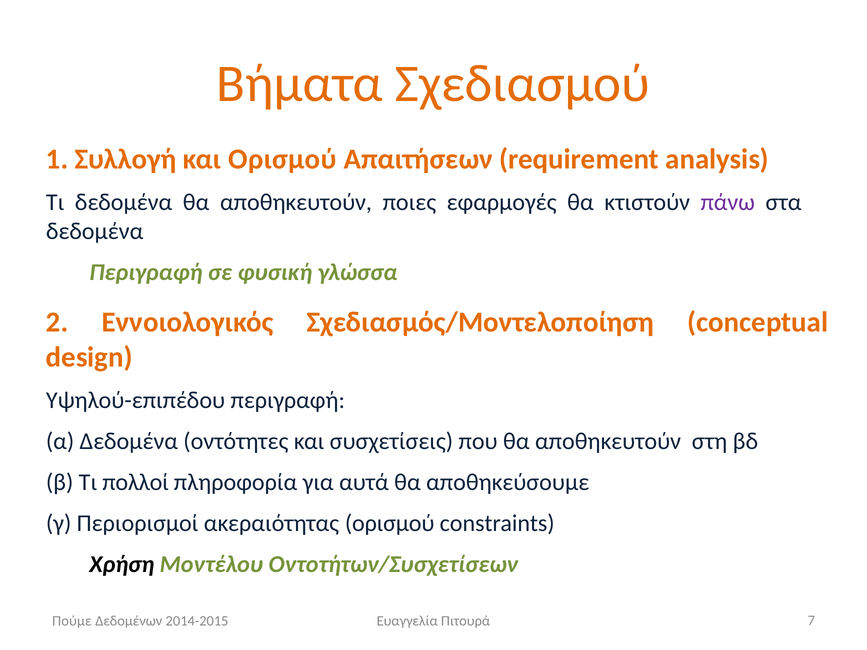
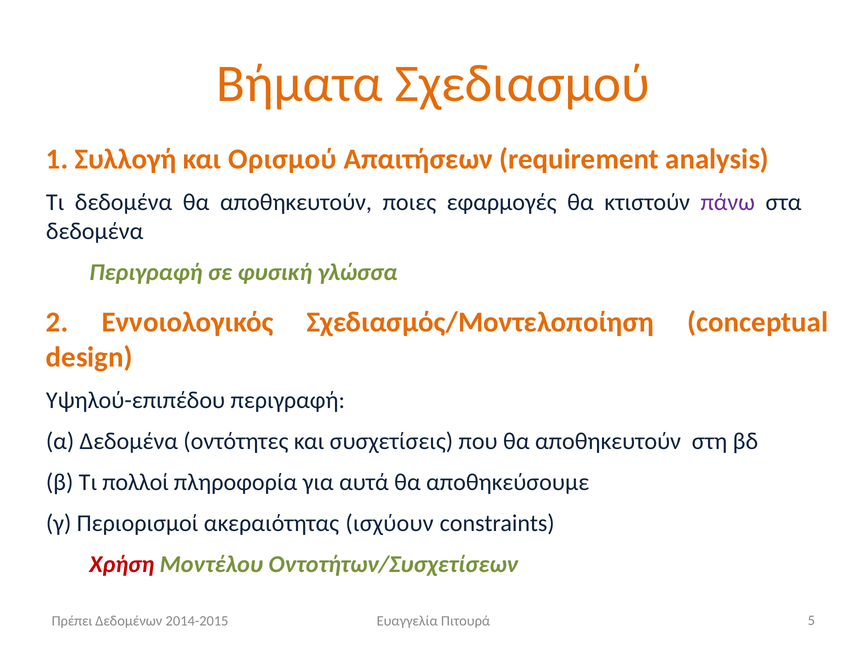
ακεραιότητας ορισμού: ορισμού -> ισχύουν (390, 524)
Χρήση colour: black -> red (122, 564)
Πούμε: Πούμε -> Πρέπει (72, 621)
7: 7 -> 5 (811, 621)
